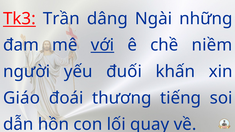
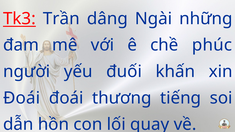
với underline: present -> none (102, 45)
niềm: niềm -> phúc (212, 45)
Giáo: Giáo -> Đoái (22, 98)
